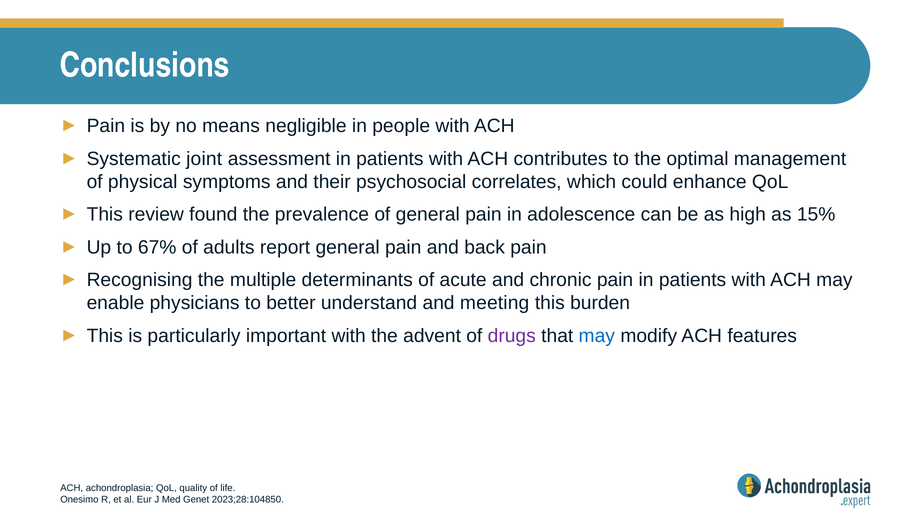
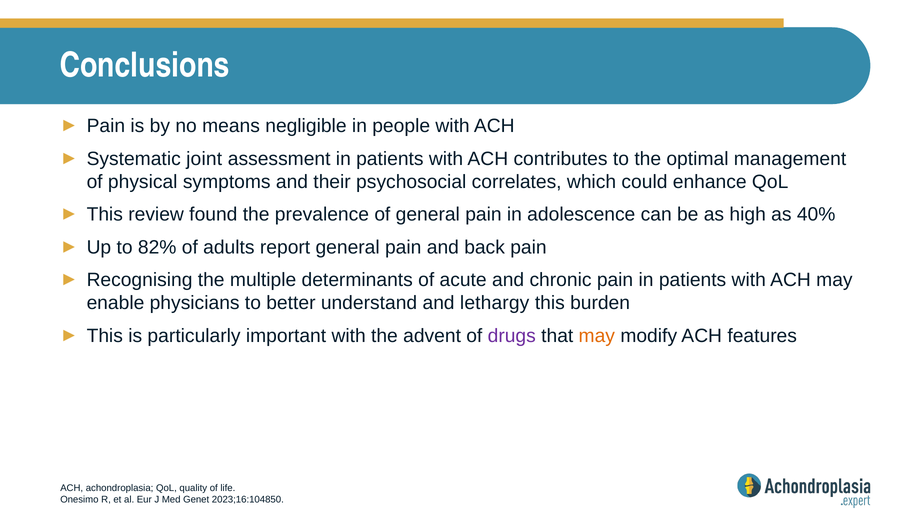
15%: 15% -> 40% (816, 215)
67%: 67% -> 82% (157, 247)
meeting: meeting -> lethargy (495, 303)
may colour: blue -> orange (597, 336)
2023;28:104850: 2023;28:104850 -> 2023;16:104850 (248, 500)
